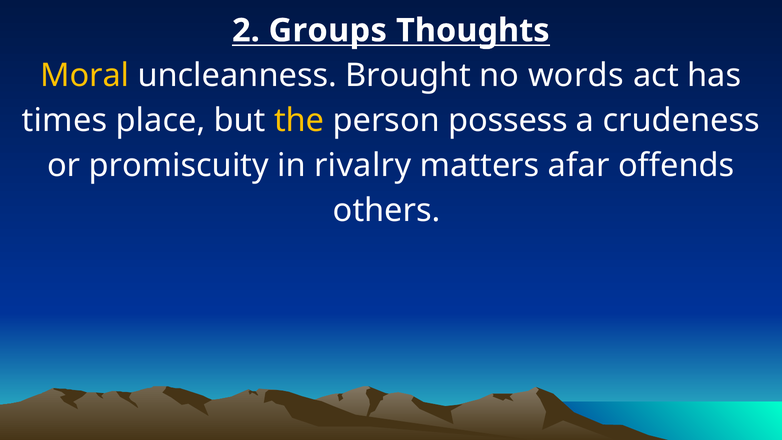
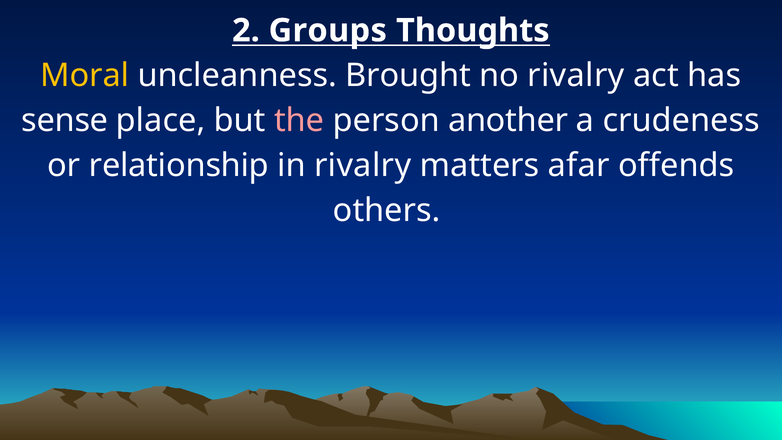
no words: words -> rivalry (576, 75)
times: times -> sense (65, 120)
the colour: yellow -> pink (299, 120)
possess: possess -> another (508, 120)
promiscuity: promiscuity -> relationship (179, 165)
